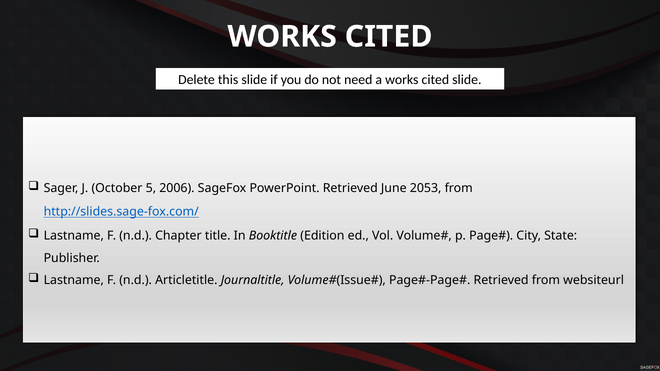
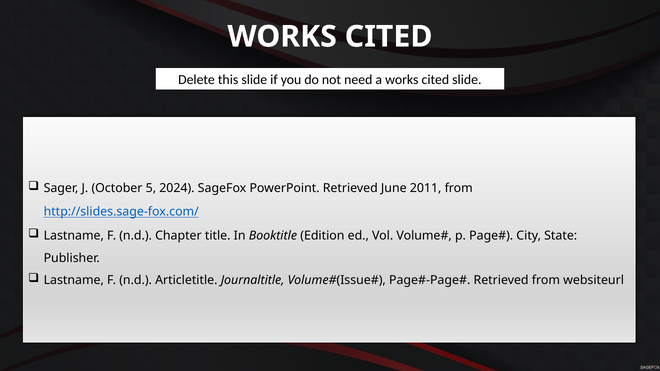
2006: 2006 -> 2024 (177, 188)
2053: 2053 -> 2011 (426, 188)
